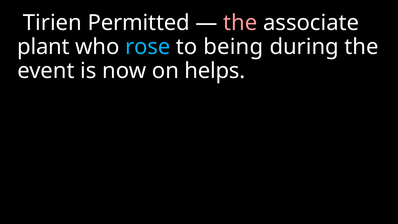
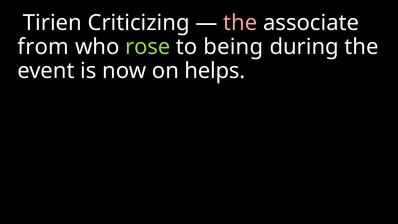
Permitted: Permitted -> Criticizing (139, 23)
plant: plant -> from (43, 47)
rose colour: light blue -> light green (148, 47)
